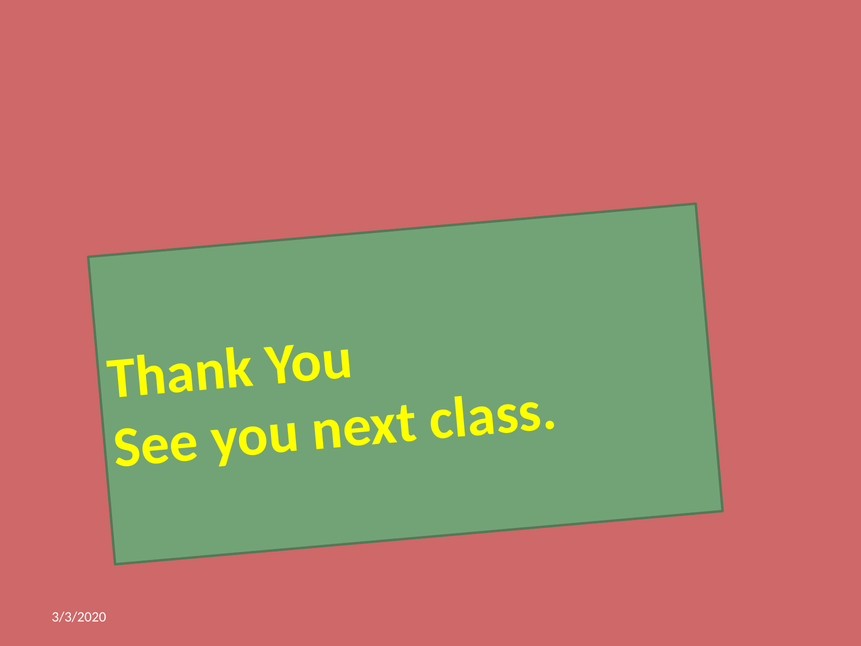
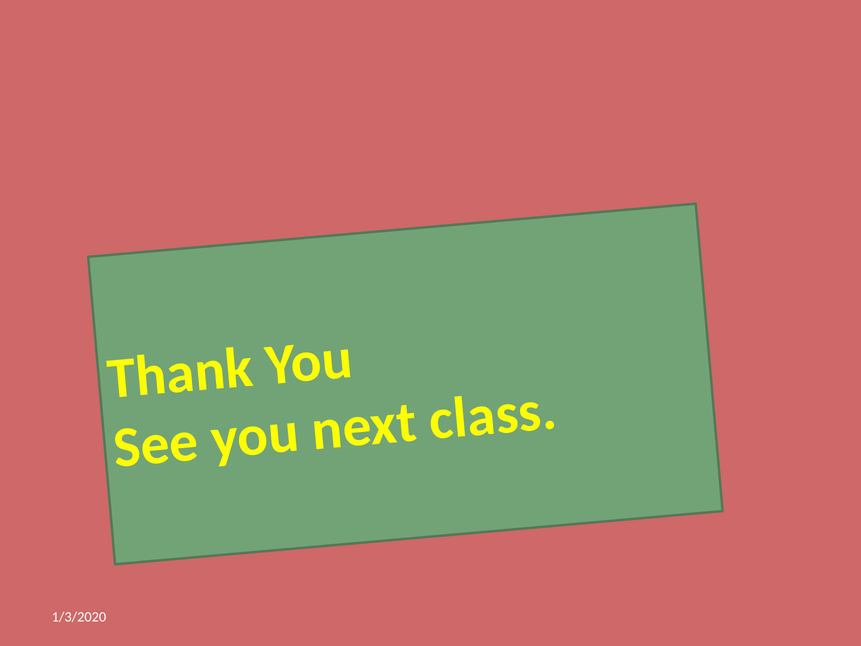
3/3/2020: 3/3/2020 -> 1/3/2020 (79, 617)
